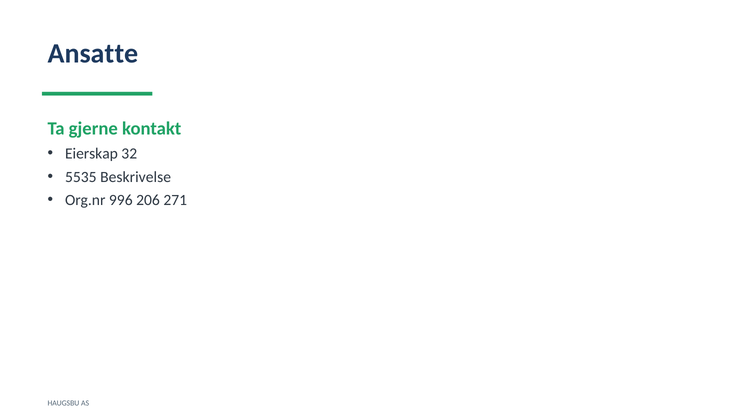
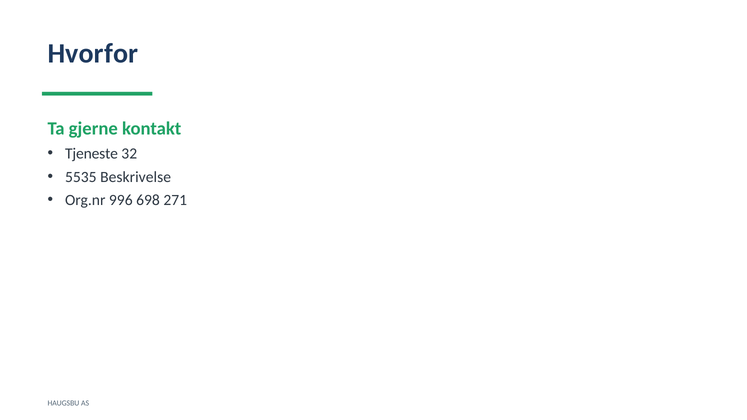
Ansatte: Ansatte -> Hvorfor (93, 53)
Eierskap: Eierskap -> Tjeneste (92, 154)
206: 206 -> 698 (148, 200)
